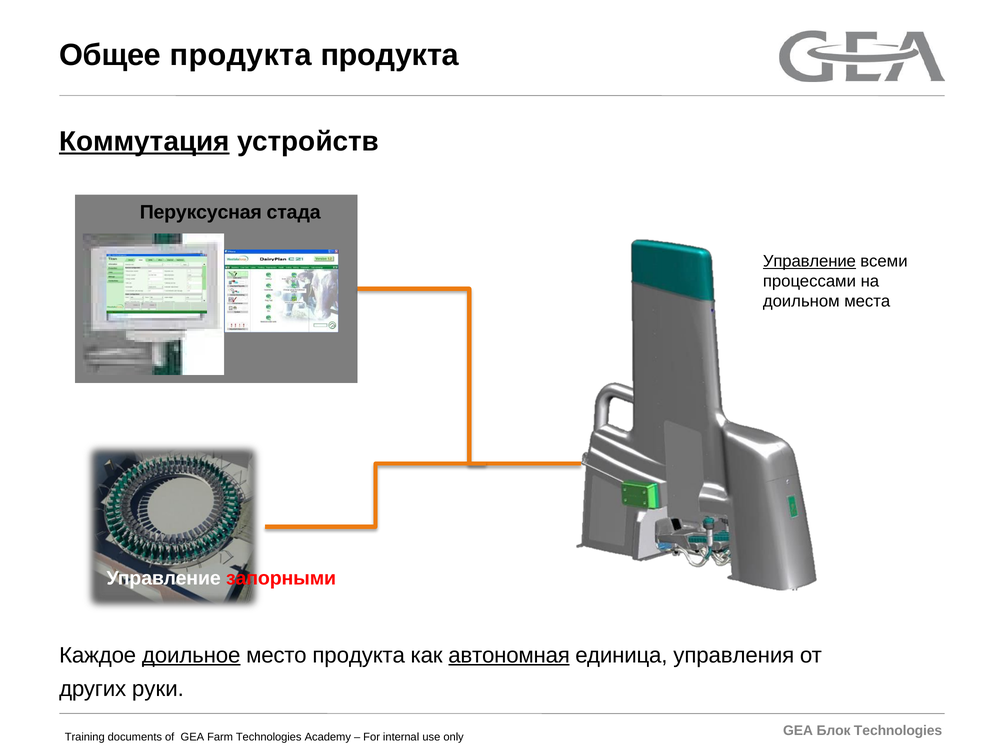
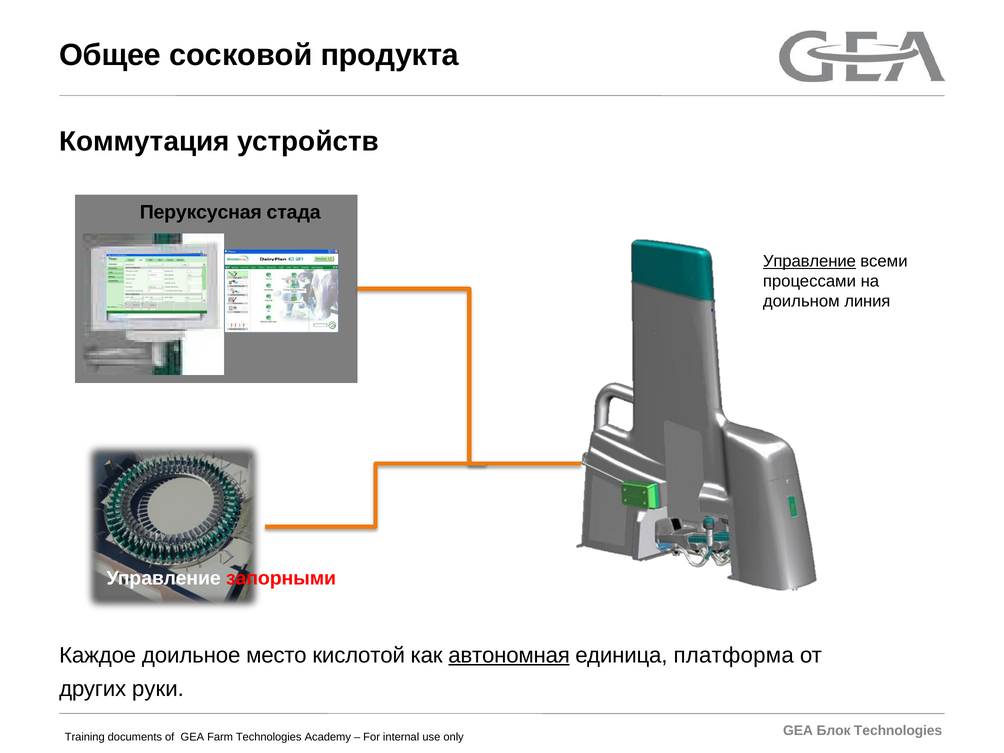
Общее продукта: продукта -> сосковой (241, 55)
Коммутация underline: present -> none (144, 141)
места: места -> линия (867, 301)
доильное underline: present -> none (191, 655)
место продукта: продукта -> кислотой (359, 655)
управления: управления -> платформа (734, 655)
